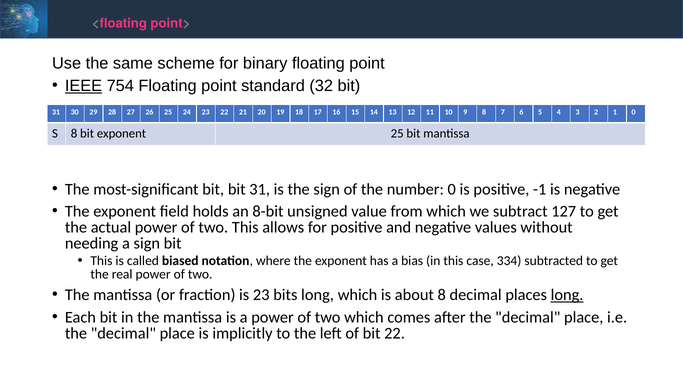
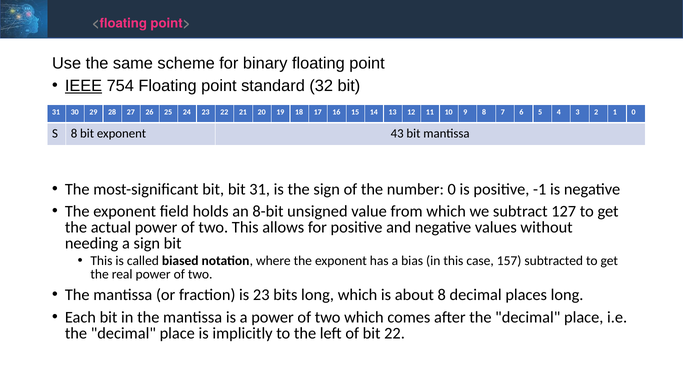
exponent 25: 25 -> 43 (397, 133)
334: 334 -> 157 (509, 261)
long underline: present -> none (567, 295)
